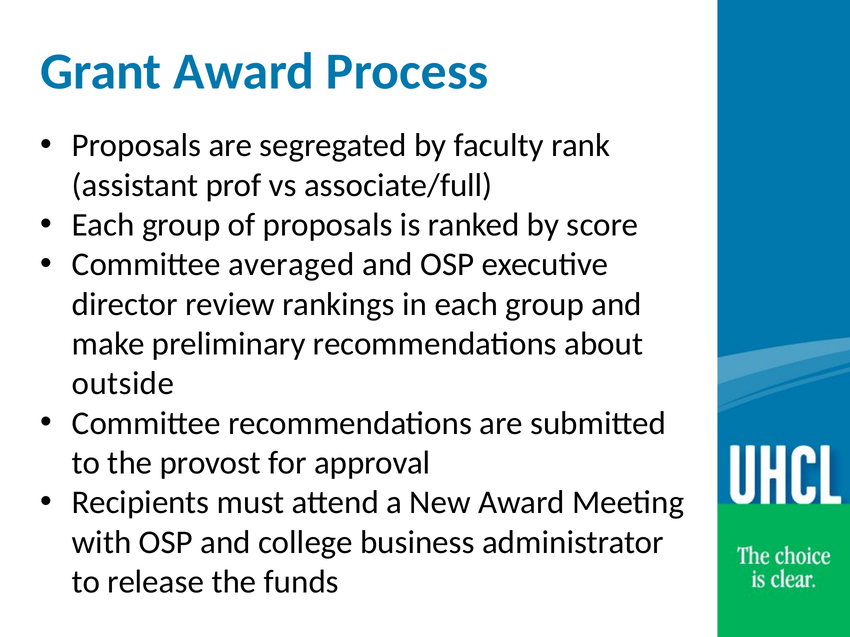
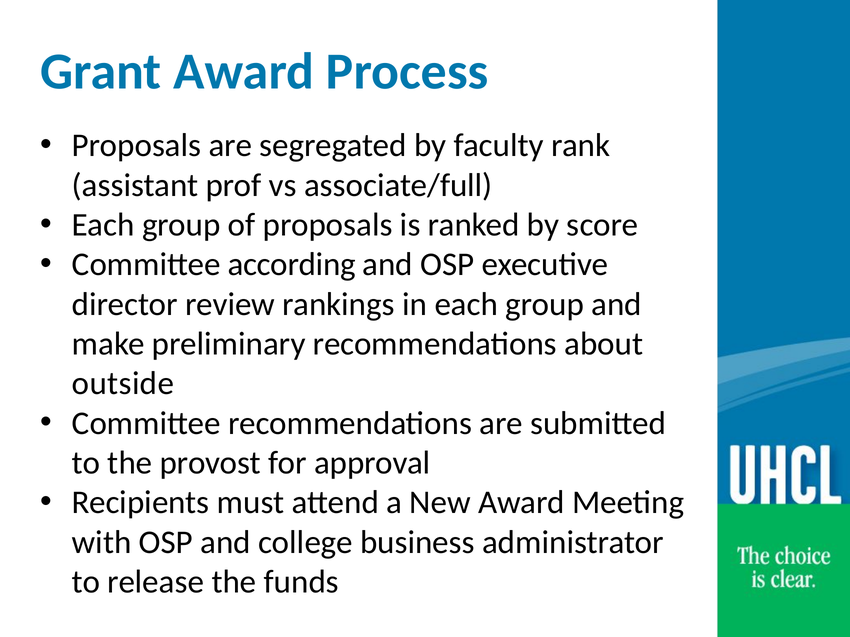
averaged: averaged -> according (292, 265)
